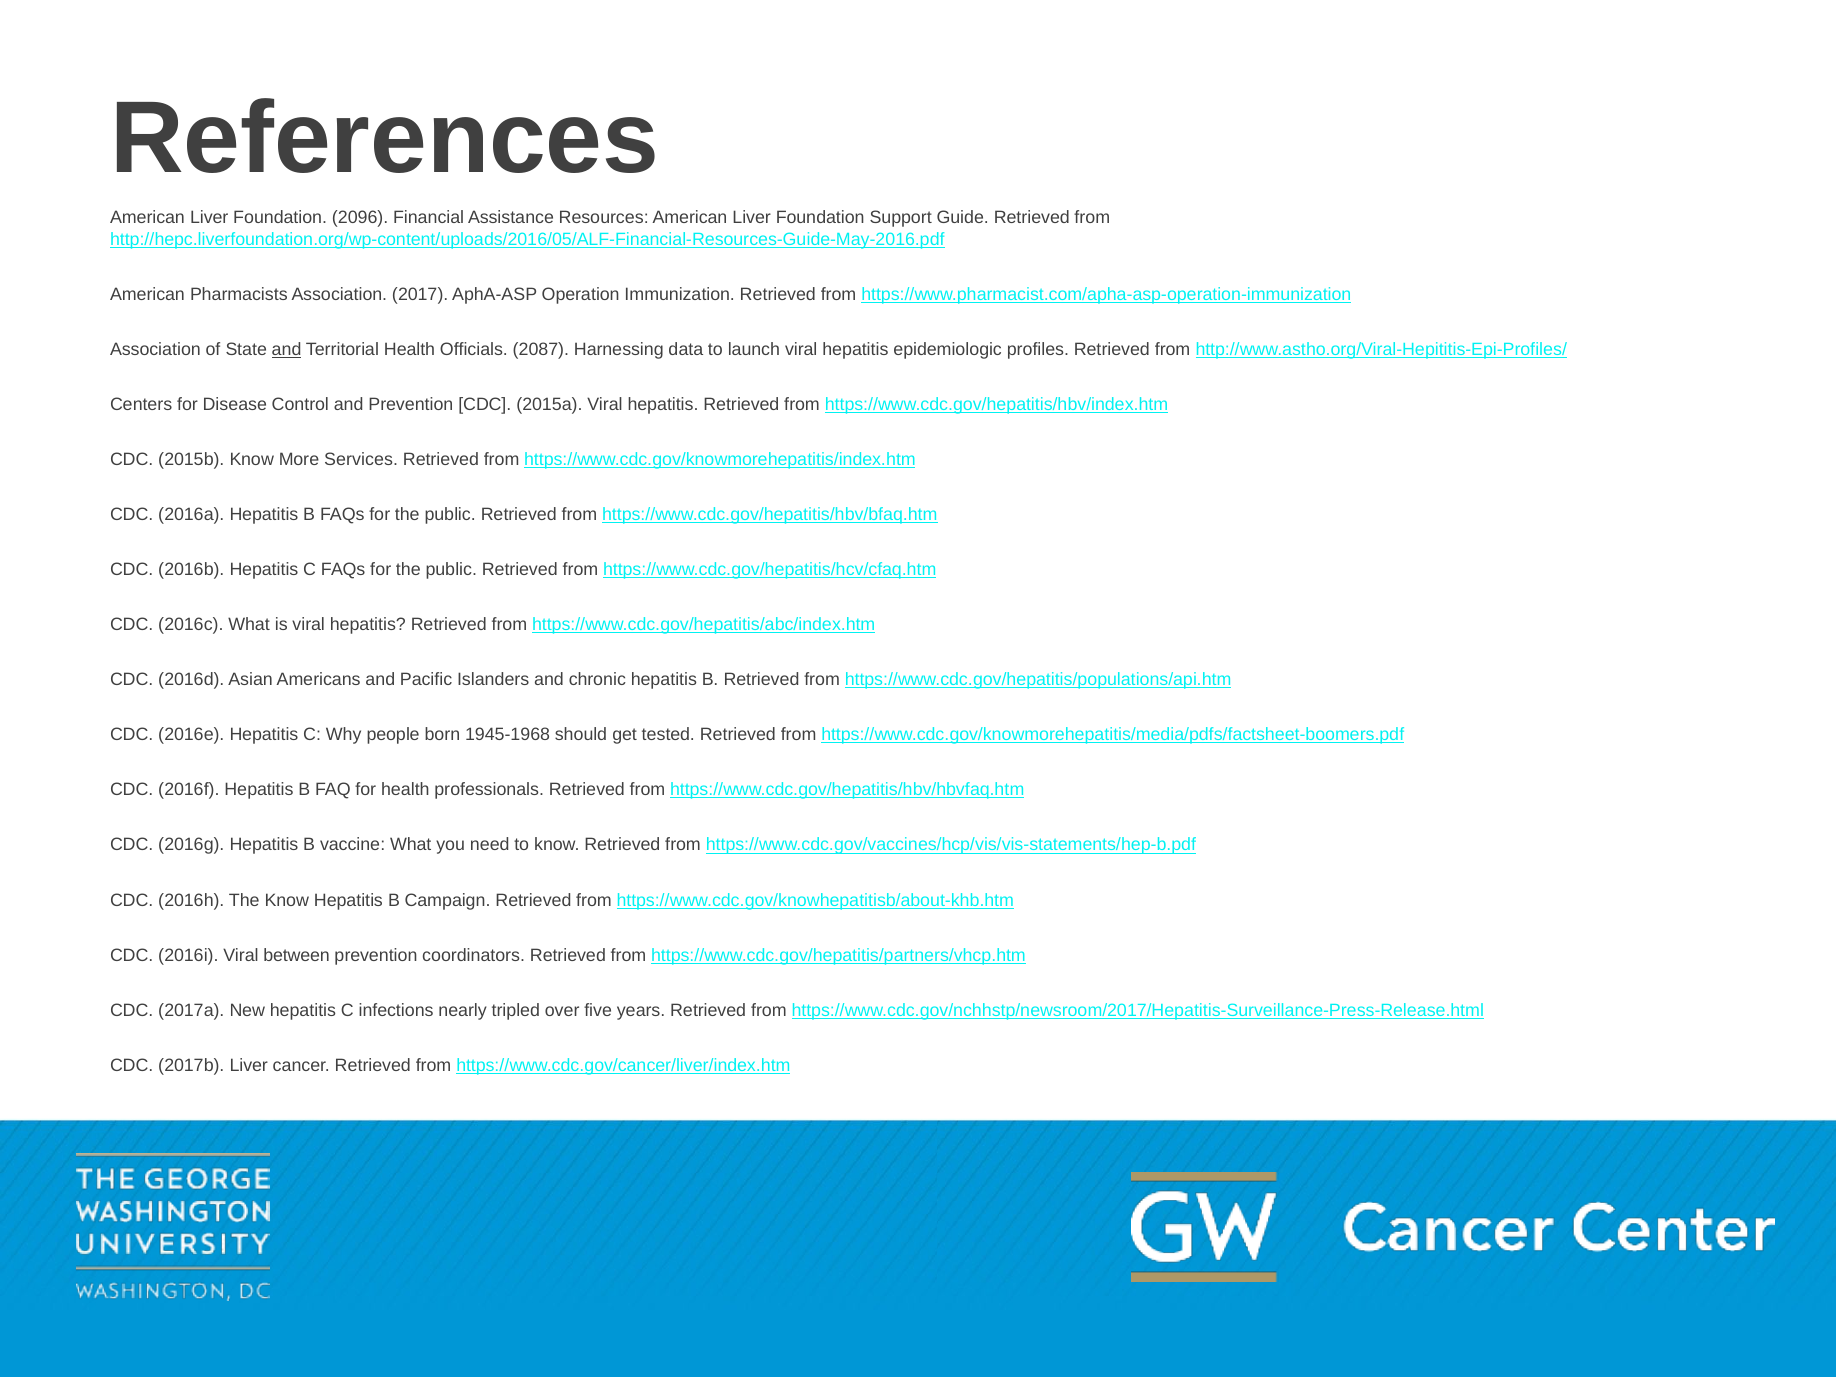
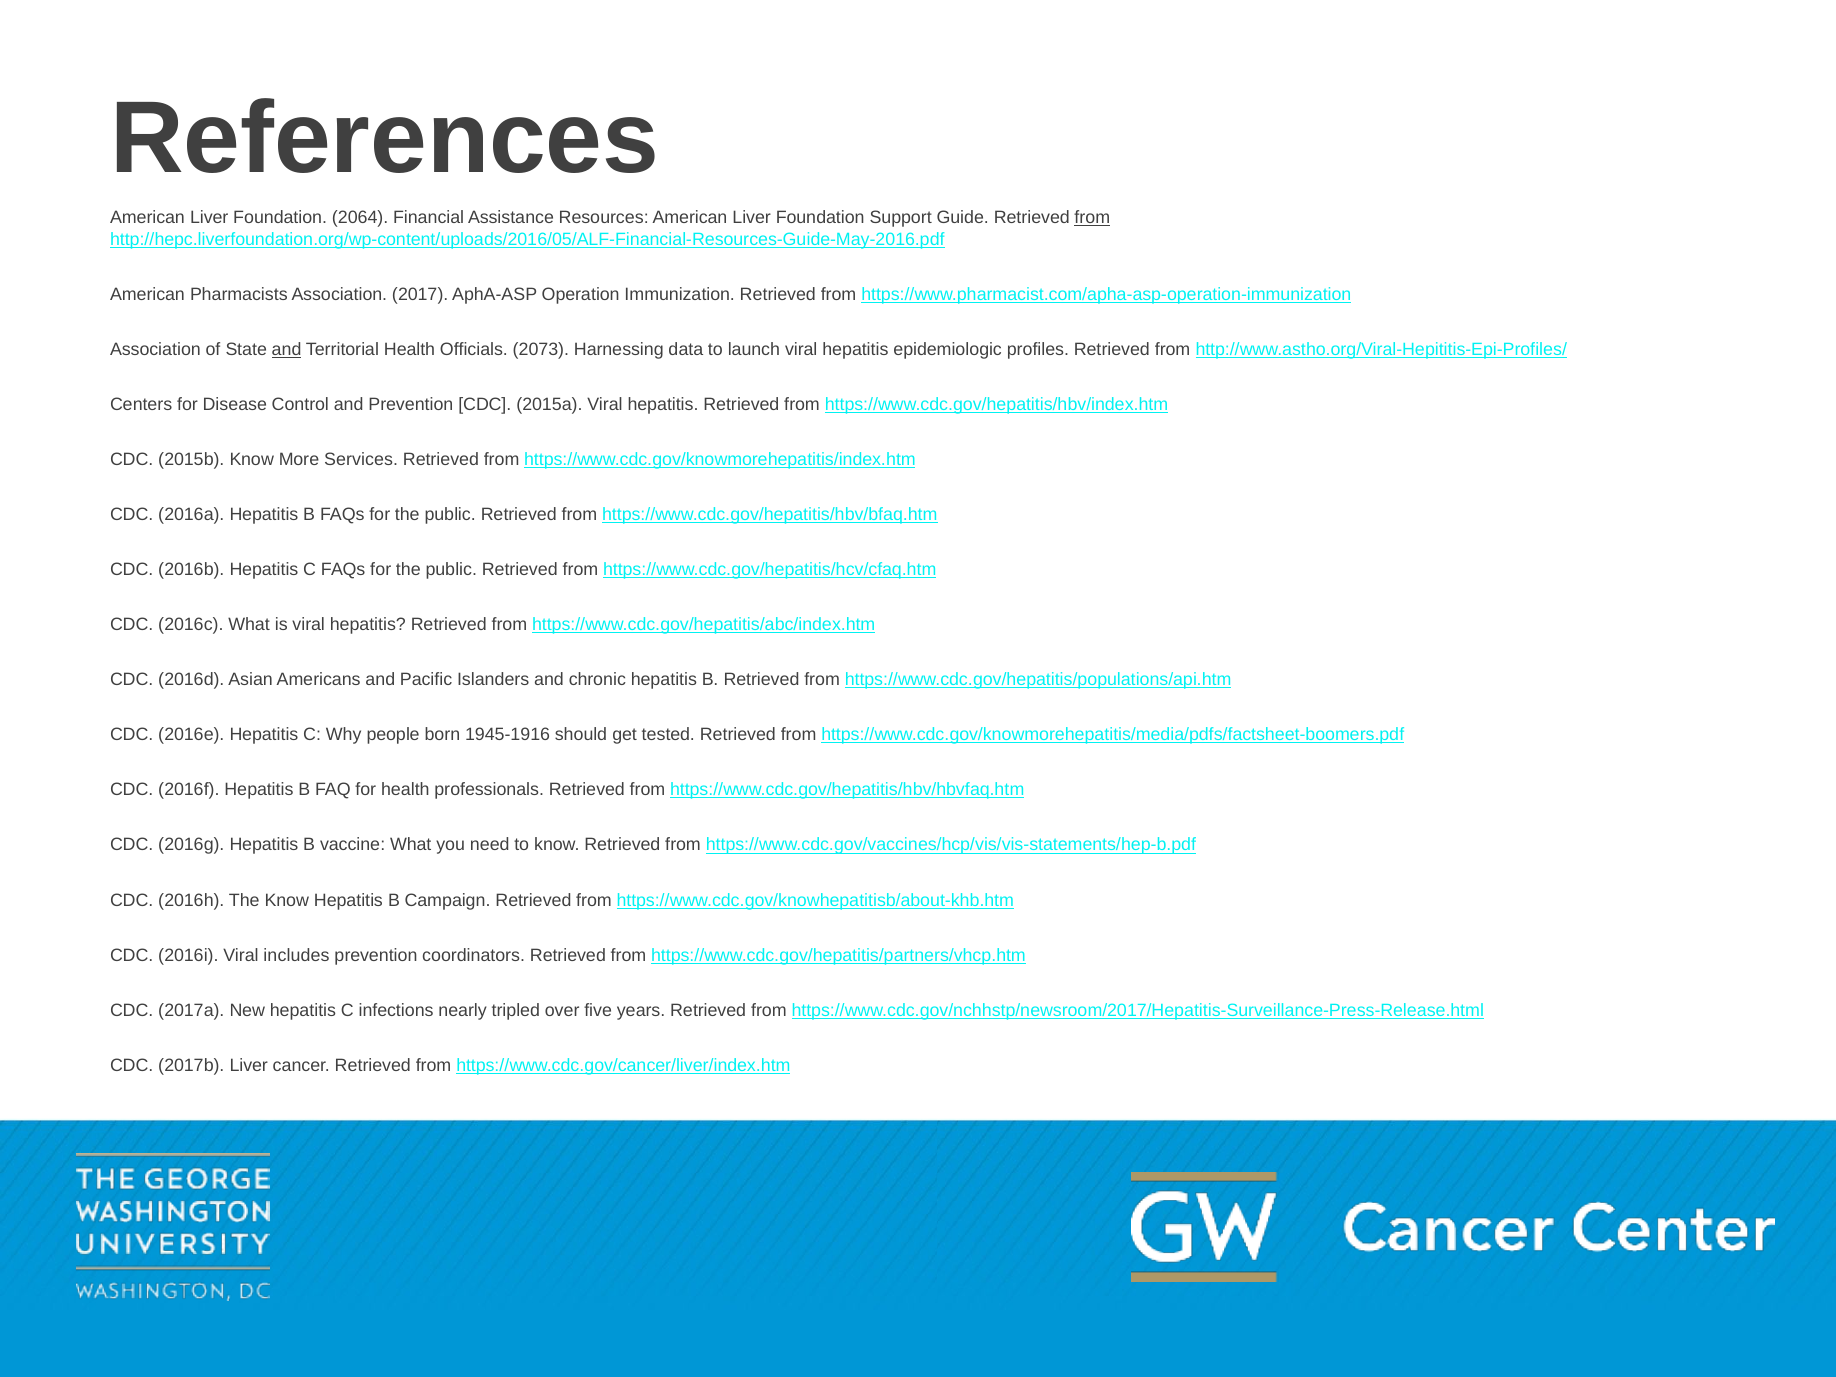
2096: 2096 -> 2064 (360, 218)
from underline: none -> present (1092, 218)
2087: 2087 -> 2073 (541, 349)
1945-1968: 1945-1968 -> 1945-1916 (508, 735)
between: between -> includes (296, 955)
